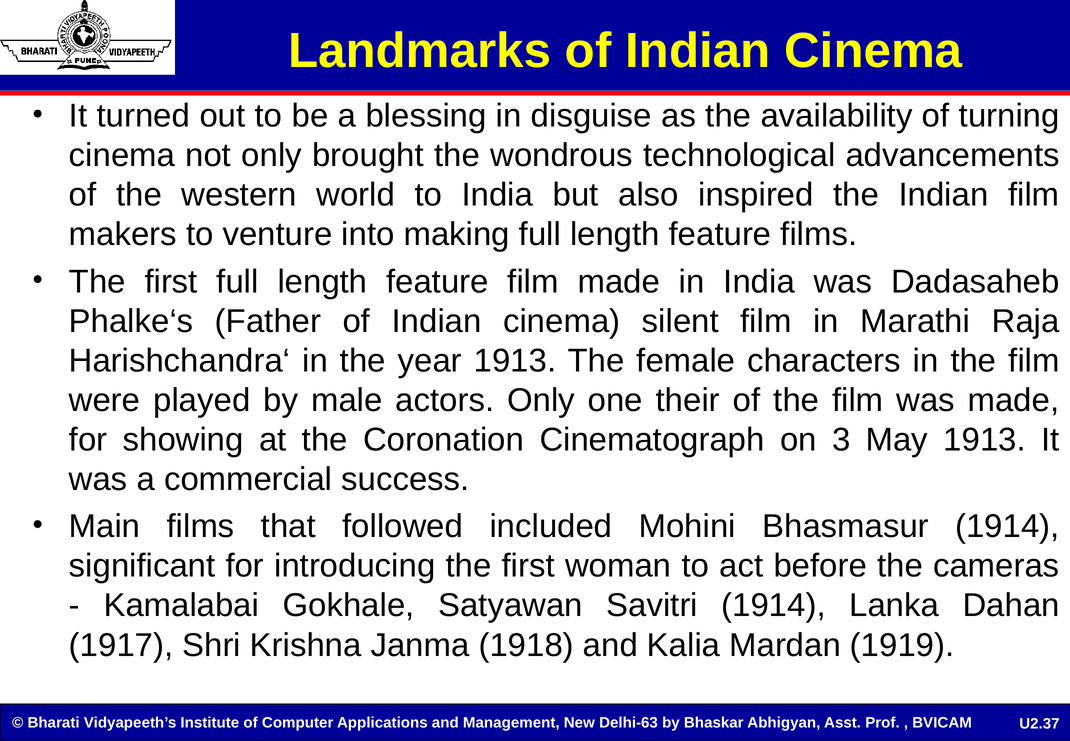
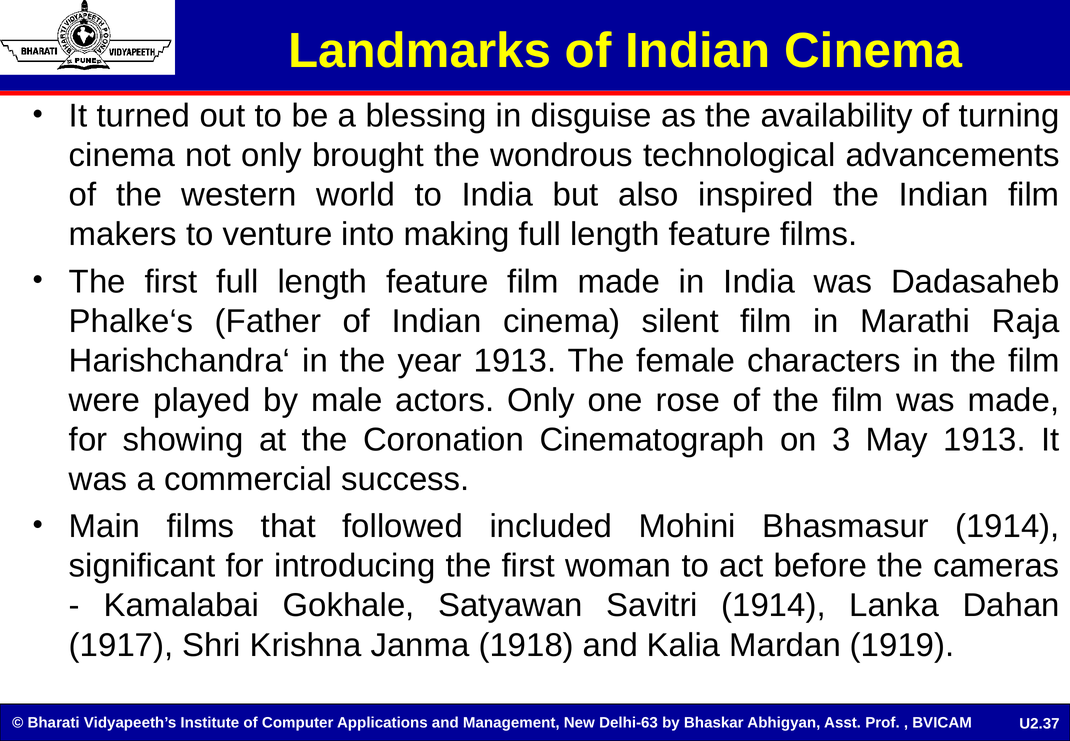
their: their -> rose (688, 400)
